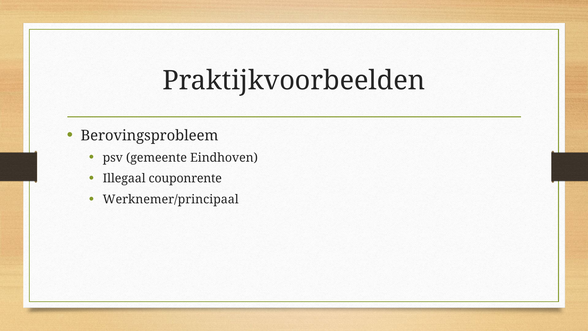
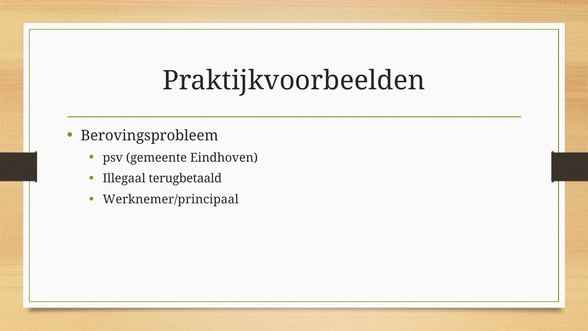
couponrente: couponrente -> terugbetaald (185, 178)
